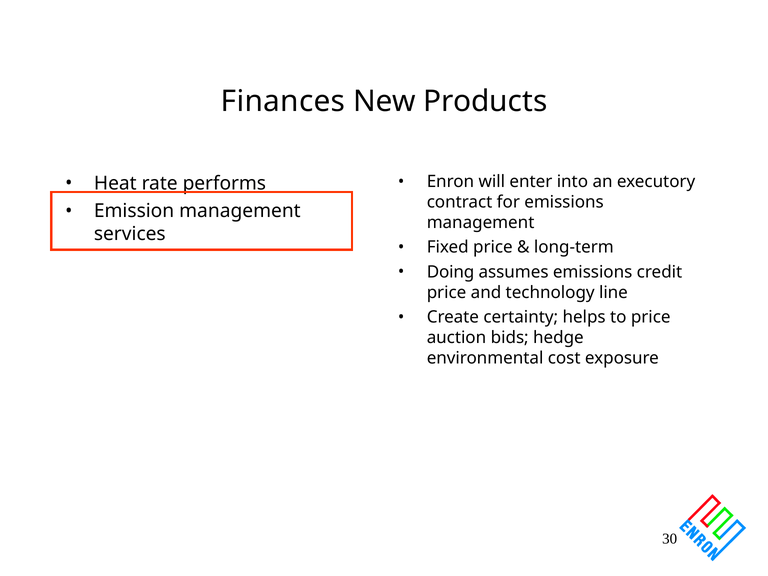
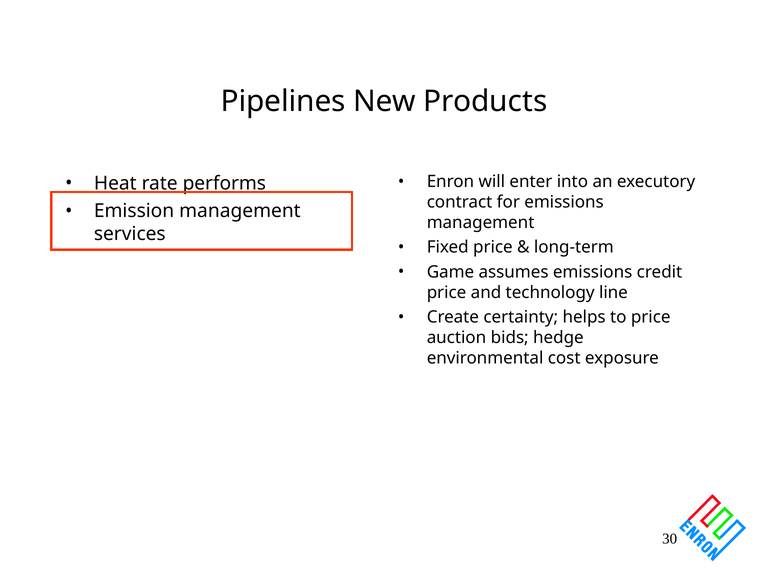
Finances: Finances -> Pipelines (283, 101)
Doing: Doing -> Game (450, 272)
